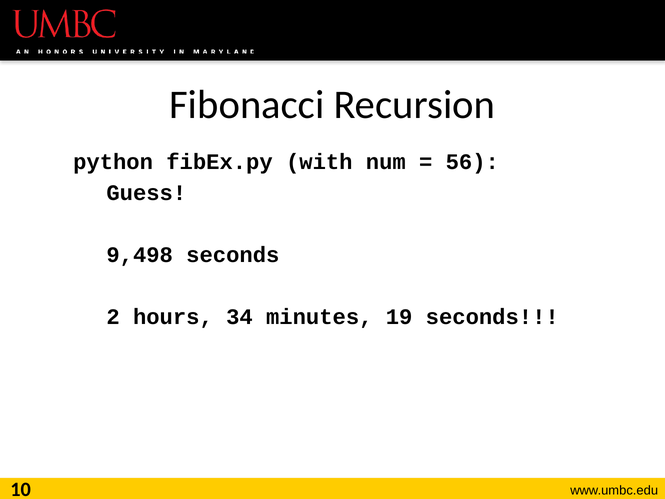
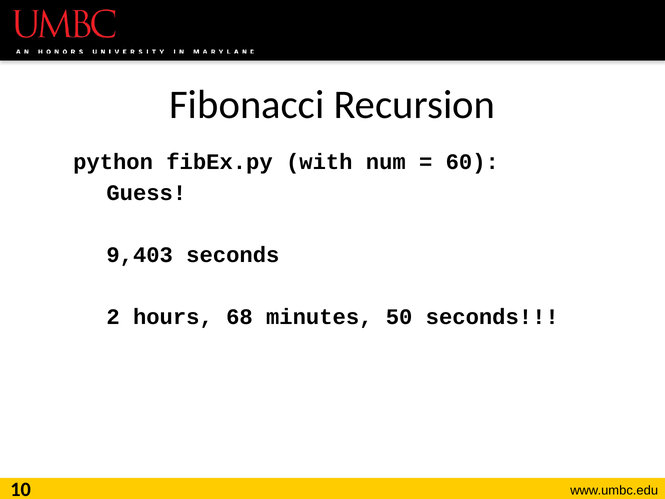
56: 56 -> 60 (472, 162)
9,498: 9,498 -> 9,403 (140, 255)
34: 34 -> 68 (239, 317)
19: 19 -> 50 (399, 317)
